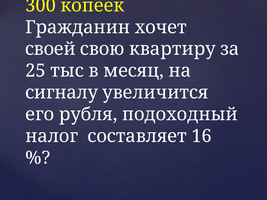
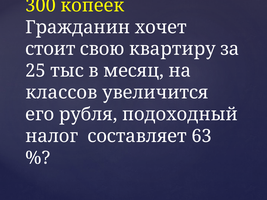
своей: своей -> стоит (50, 49)
сигналу: сигналу -> классов (61, 93)
16: 16 -> 63 (202, 136)
